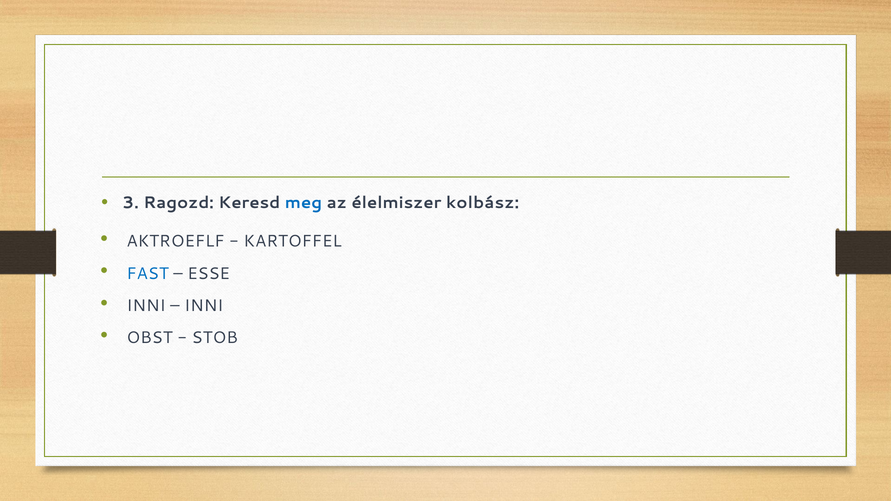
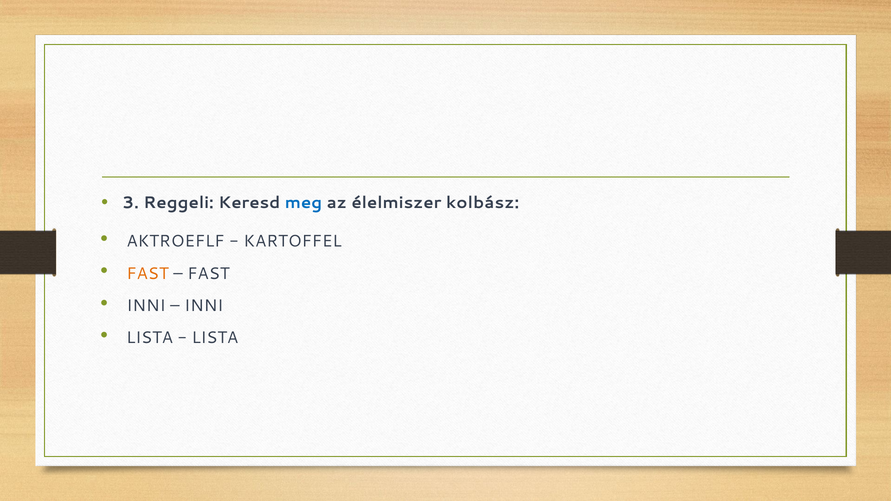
Ragozd: Ragozd -> Reggeli (179, 203)
FAST colour: blue -> orange (148, 274)
ESSE: ESSE -> FAST (209, 274)
OBST: OBST -> LISTA (150, 338)
STOB: STOB -> LISTA (215, 338)
